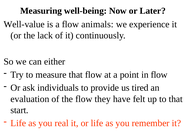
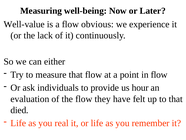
animals: animals -> obvious (97, 24)
tired: tired -> hour (140, 87)
start: start -> died (19, 110)
